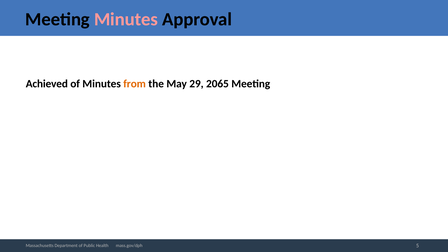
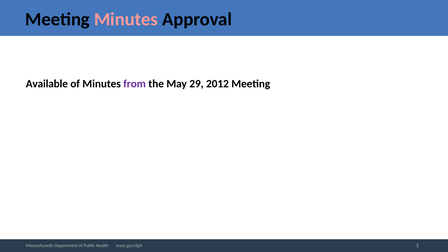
Achieved: Achieved -> Available (47, 84)
from colour: orange -> purple (135, 84)
2065: 2065 -> 2012 (217, 84)
